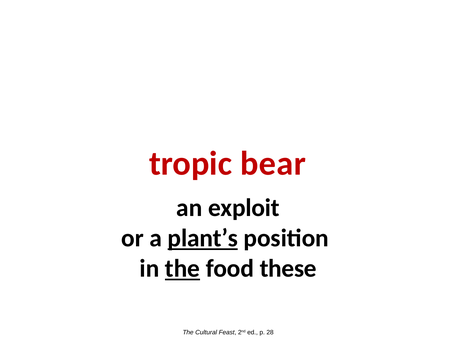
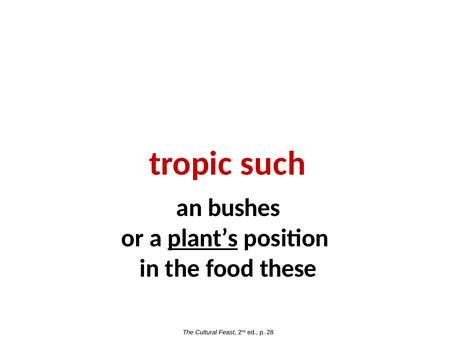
bear: bear -> such (273, 164)
exploit: exploit -> bushes (244, 208)
the underline: present -> none (182, 269)
